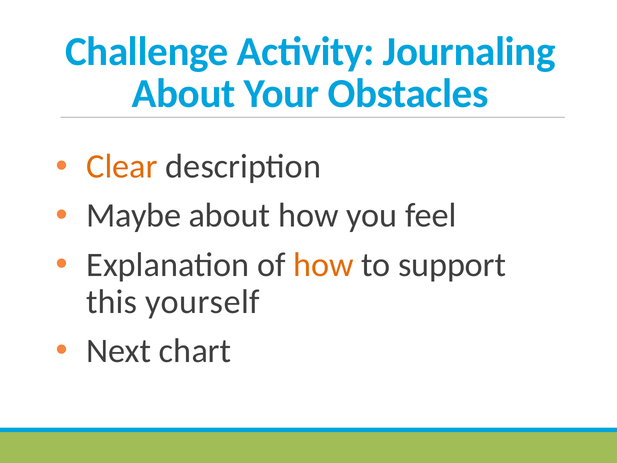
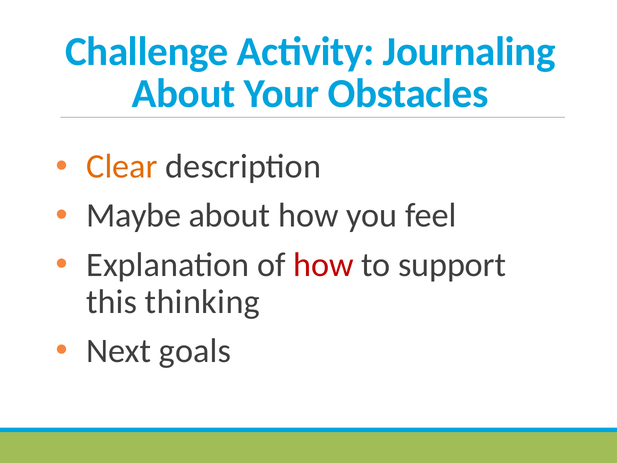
how colour: orange -> red (323, 265)
yourself: yourself -> thinking (202, 302)
chart: chart -> goals (195, 351)
